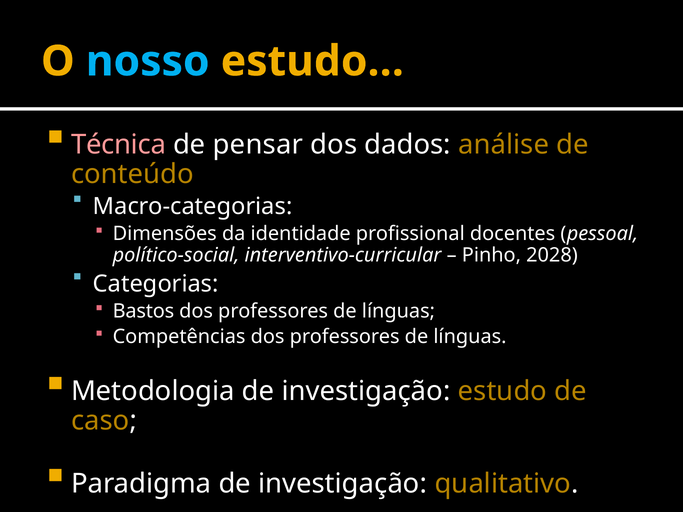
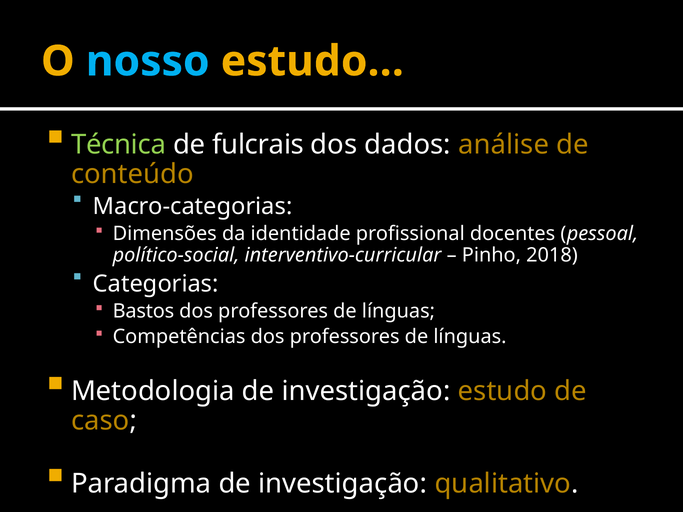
Técnica colour: pink -> light green (119, 145)
pensar: pensar -> fulcrais (258, 145)
2028: 2028 -> 2018 (552, 255)
